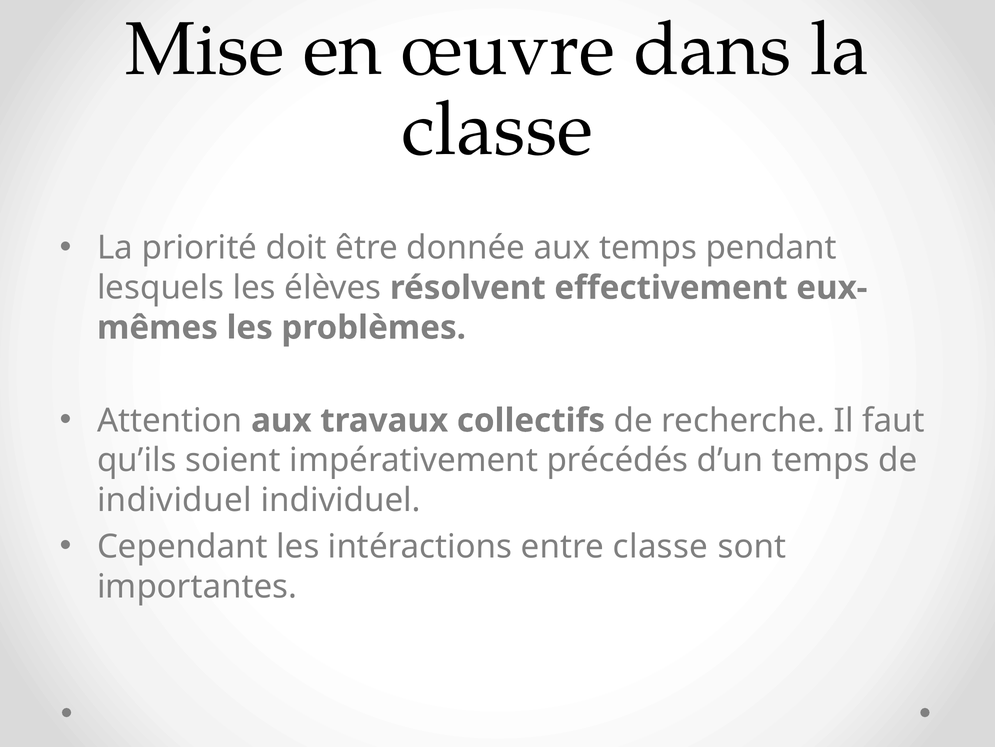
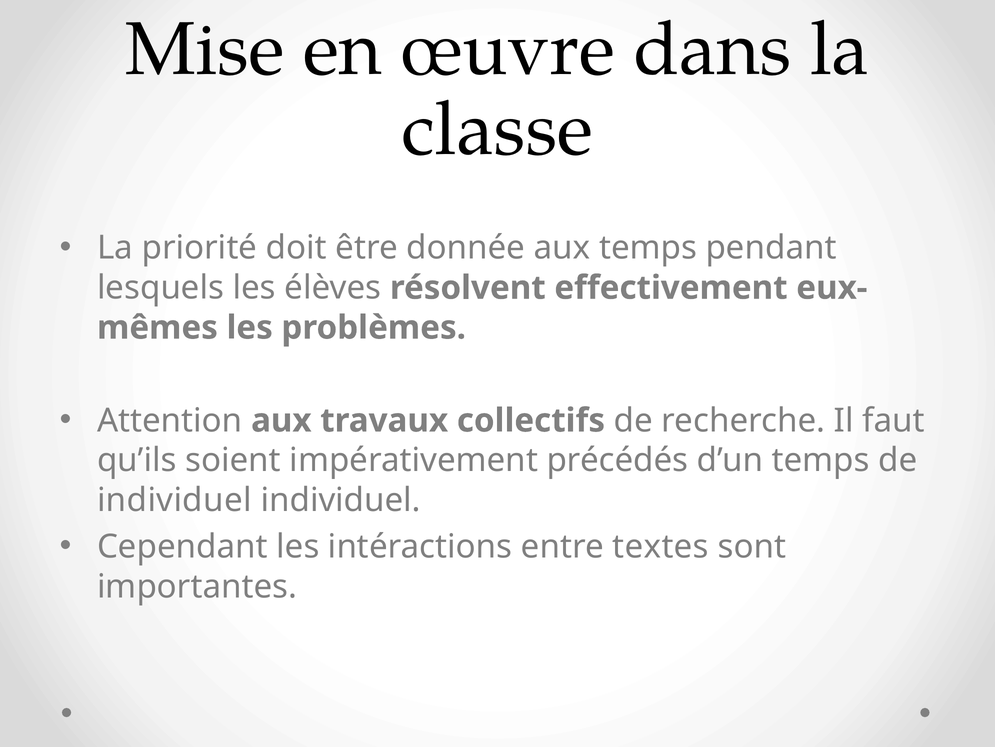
entre classe: classe -> textes (661, 546)
